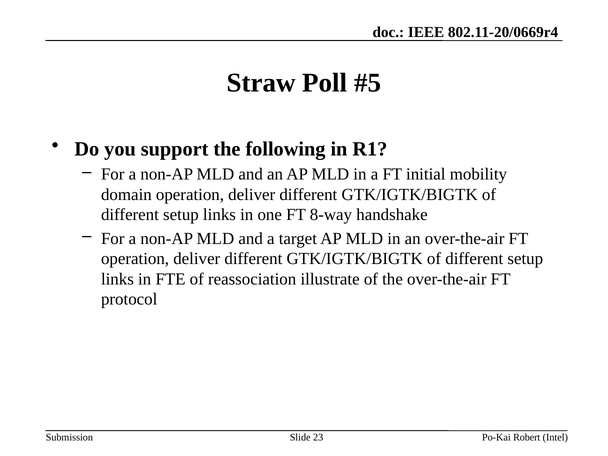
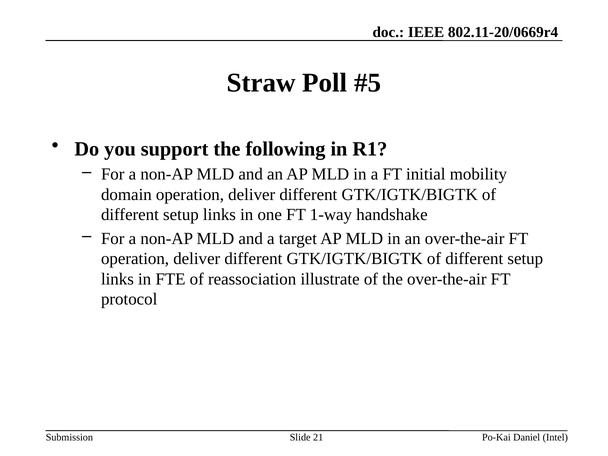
8-way: 8-way -> 1-way (331, 215)
23: 23 -> 21 (318, 437)
Robert: Robert -> Daniel (527, 437)
